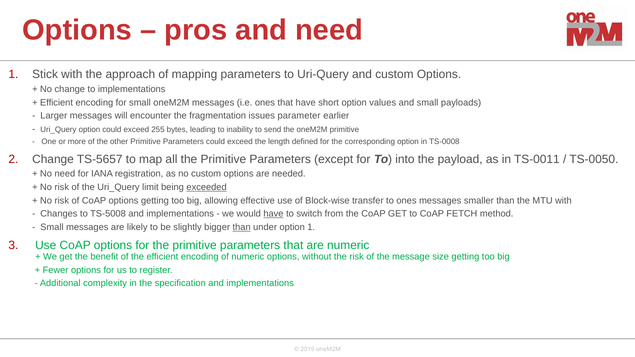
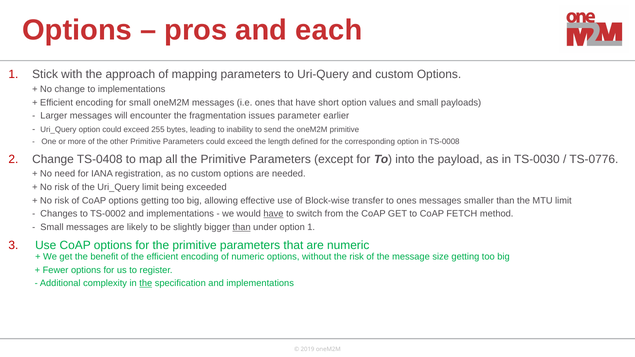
and need: need -> each (329, 30)
TS-5657: TS-5657 -> TS-0408 (100, 159)
TS-0011: TS-0011 -> TS-0030 (537, 159)
TS-0050: TS-0050 -> TS-0776 (594, 159)
exceeded underline: present -> none (207, 187)
MTU with: with -> limit (563, 201)
TS-5008: TS-5008 -> TS-0002 (108, 214)
the underline: none -> present (146, 283)
